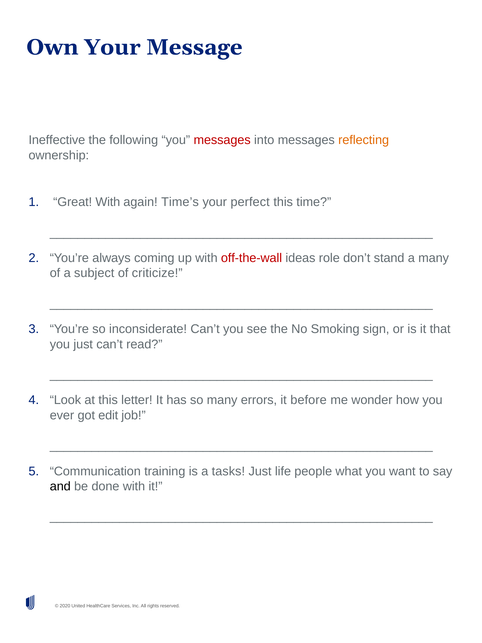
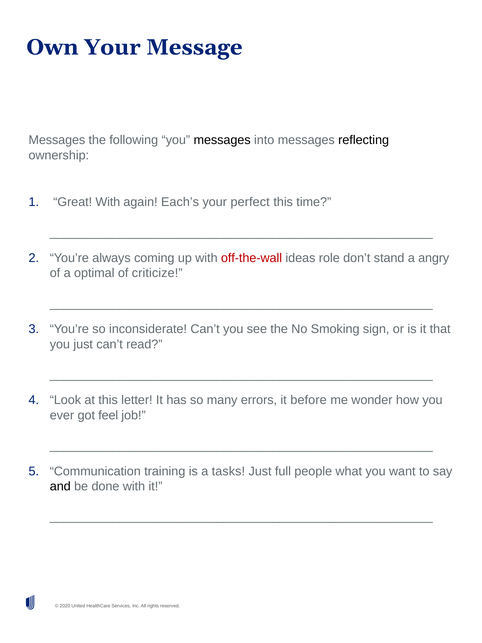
Ineffective: Ineffective -> Messages (57, 140)
messages colour: red -> black (222, 140)
reflecting colour: orange -> black (364, 140)
Time’s: Time’s -> Each’s (180, 202)
a many: many -> angry (434, 258)
subject: subject -> optimal (94, 273)
edit: edit -> feel (108, 415)
life: life -> full (283, 471)
